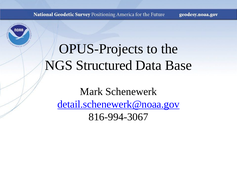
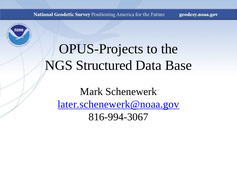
detail.schenewerk@noaa.gov: detail.schenewerk@noaa.gov -> later.schenewerk@noaa.gov (118, 104)
